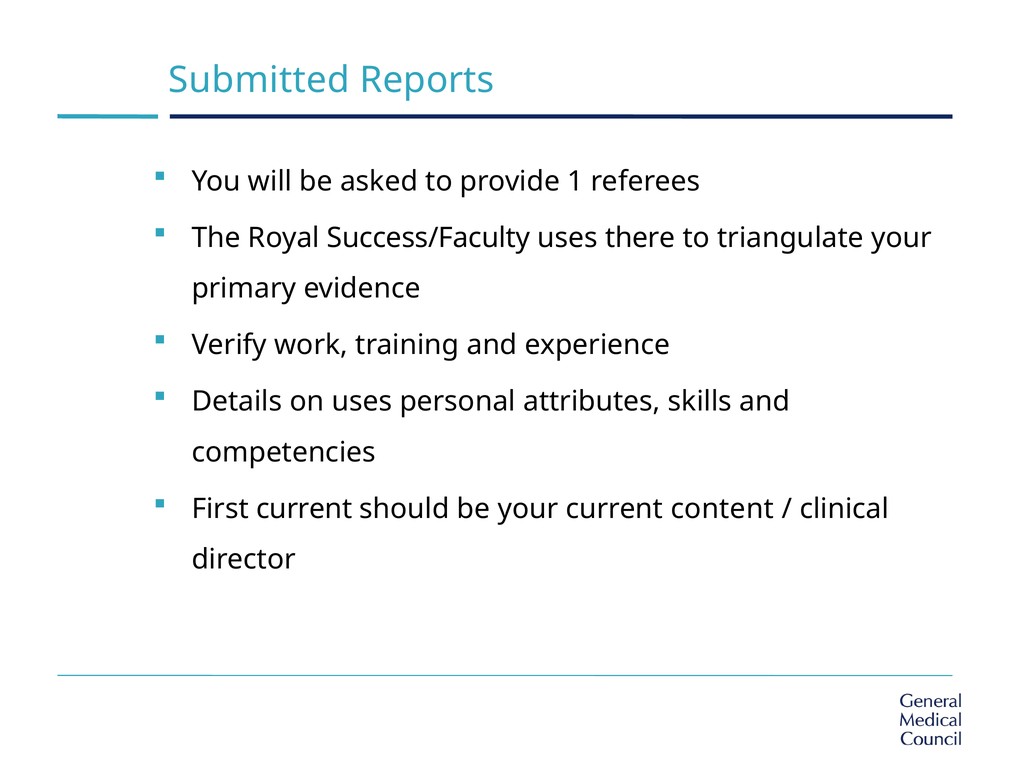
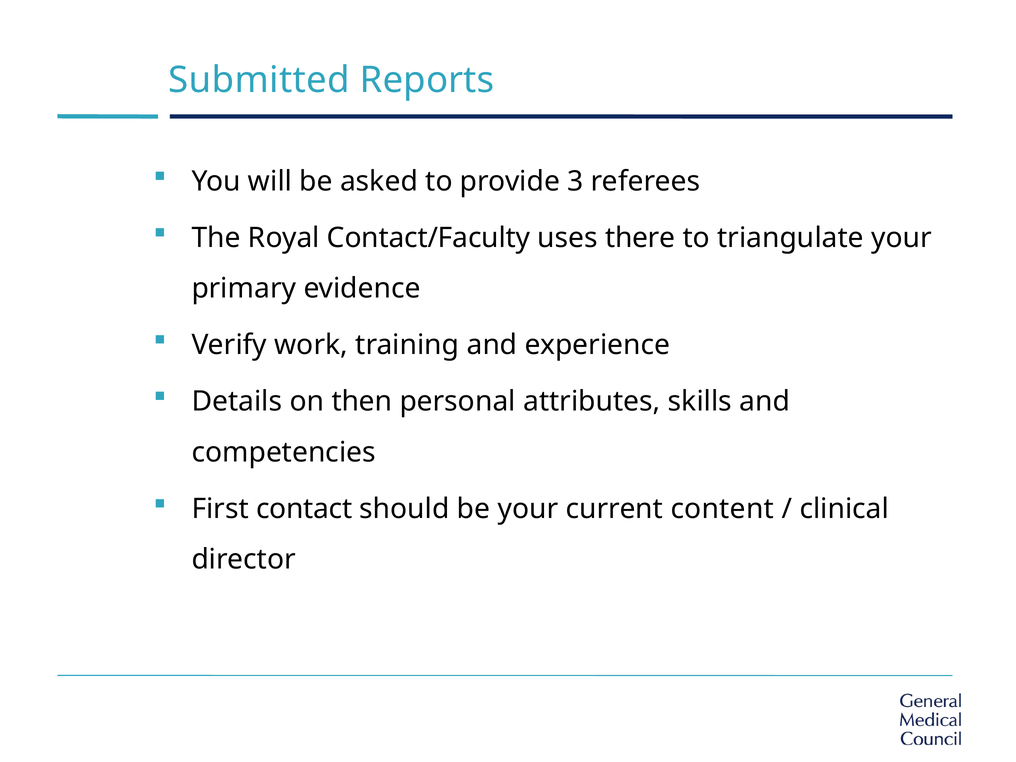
1: 1 -> 3 (576, 181)
Success/Faculty: Success/Faculty -> Contact/Faculty (429, 238)
on uses: uses -> then (362, 402)
First current: current -> contact (304, 509)
